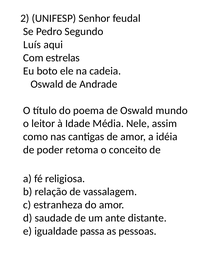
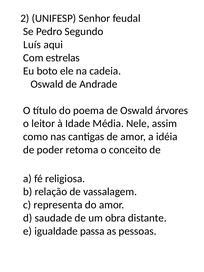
mundo: mundo -> árvores (172, 110)
estranheza: estranheza -> representa (58, 205)
ante: ante -> obra (115, 218)
